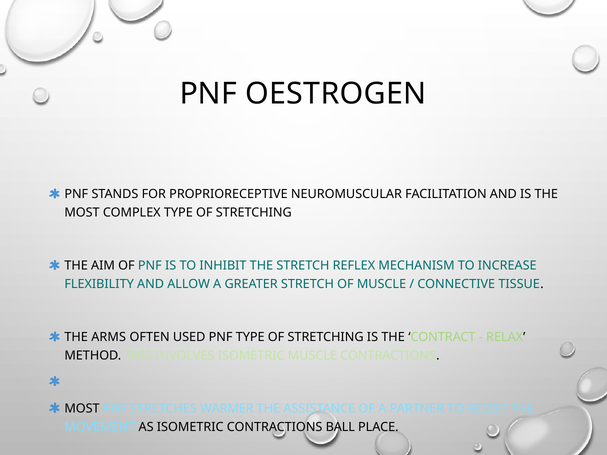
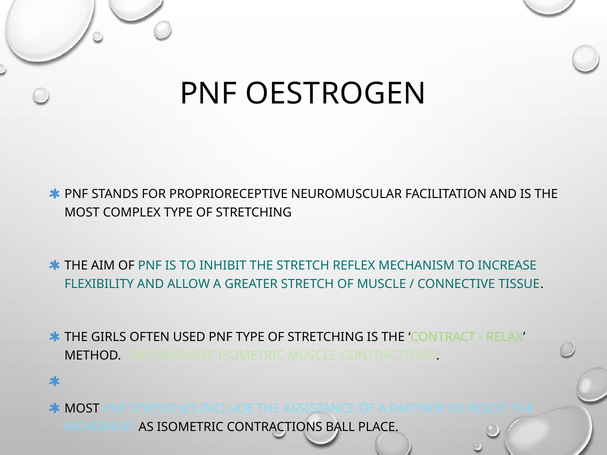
ARMS: ARMS -> GIRLS (109, 337)
WARMER: WARMER -> INCLUDE (227, 409)
